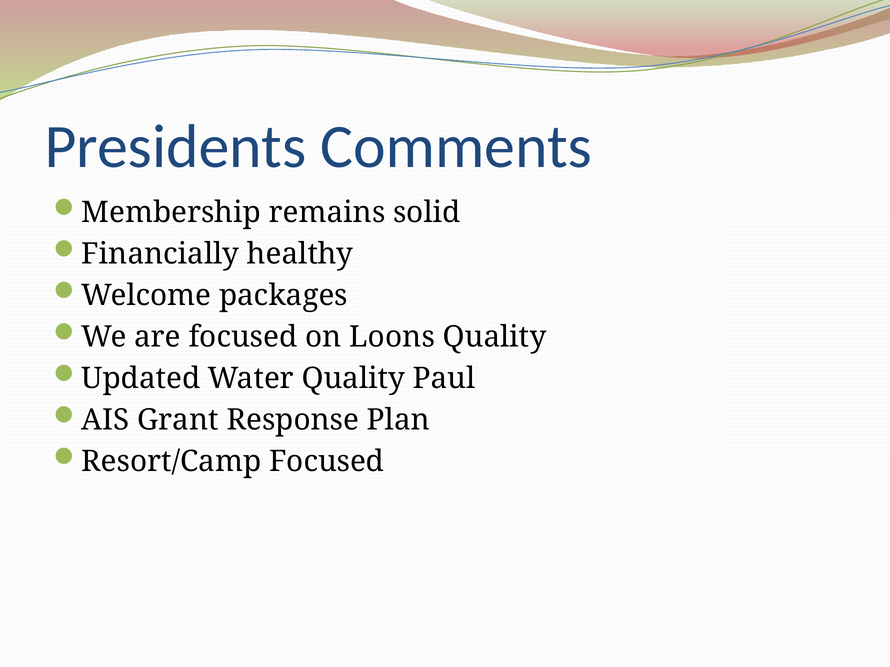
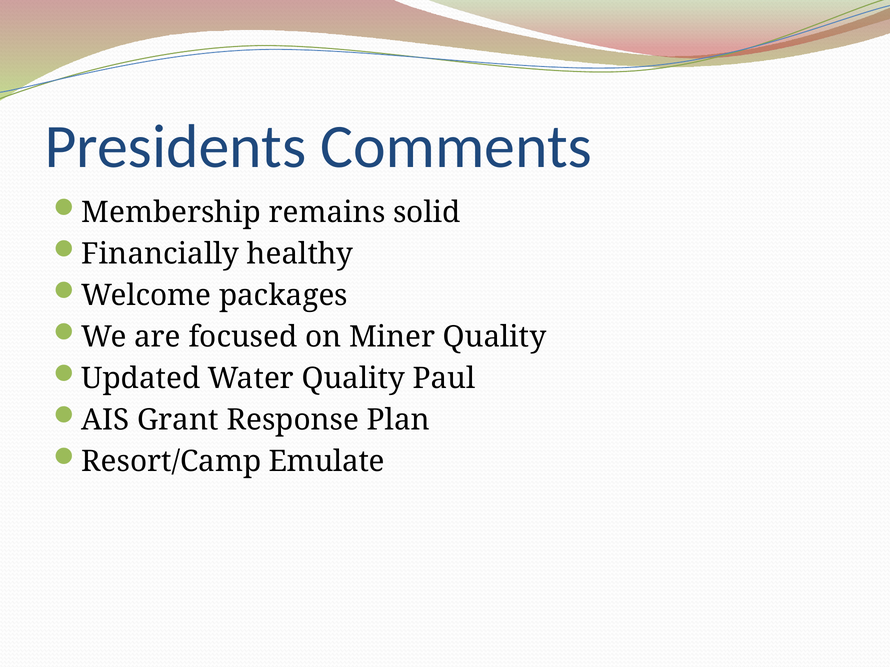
Loons: Loons -> Miner (392, 337)
Resort/Camp Focused: Focused -> Emulate (327, 462)
